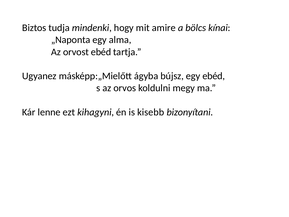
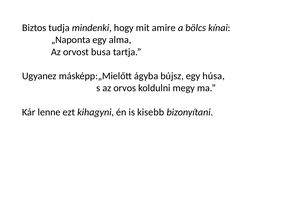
orvost ebéd: ebéd -> busa (101, 52)
egy ebéd: ebéd -> húsa (214, 76)
